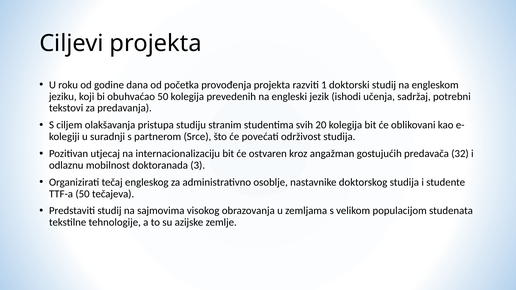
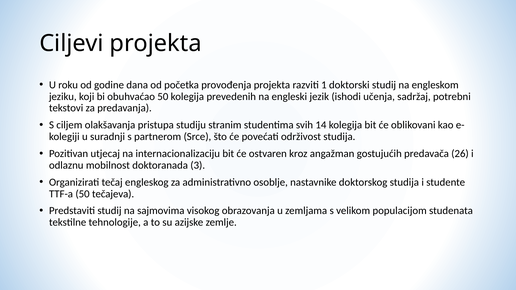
20: 20 -> 14 (321, 125)
32: 32 -> 26 (460, 154)
